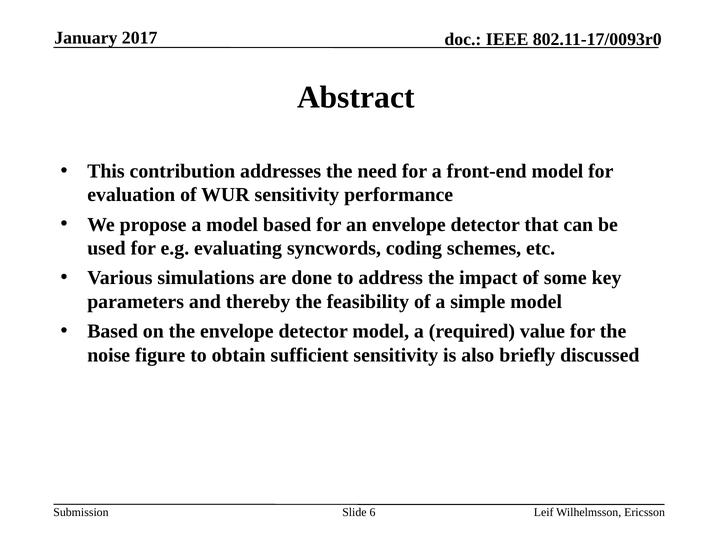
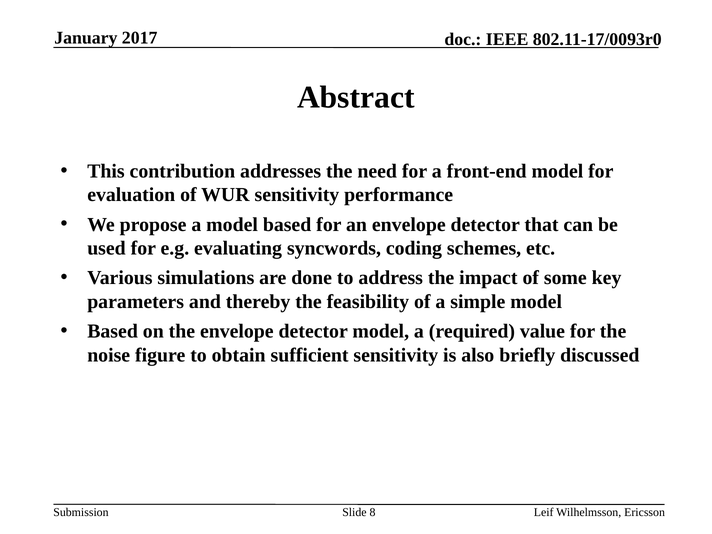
6: 6 -> 8 (373, 512)
